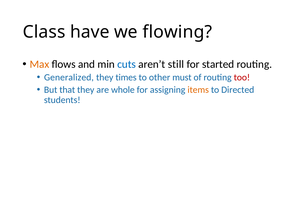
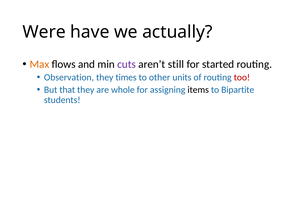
Class: Class -> Were (44, 32)
flowing: flowing -> actually (177, 32)
cuts colour: blue -> purple (127, 64)
Generalized: Generalized -> Observation (69, 78)
must: must -> units (182, 78)
items colour: orange -> black (198, 90)
Directed: Directed -> Bipartite (238, 90)
